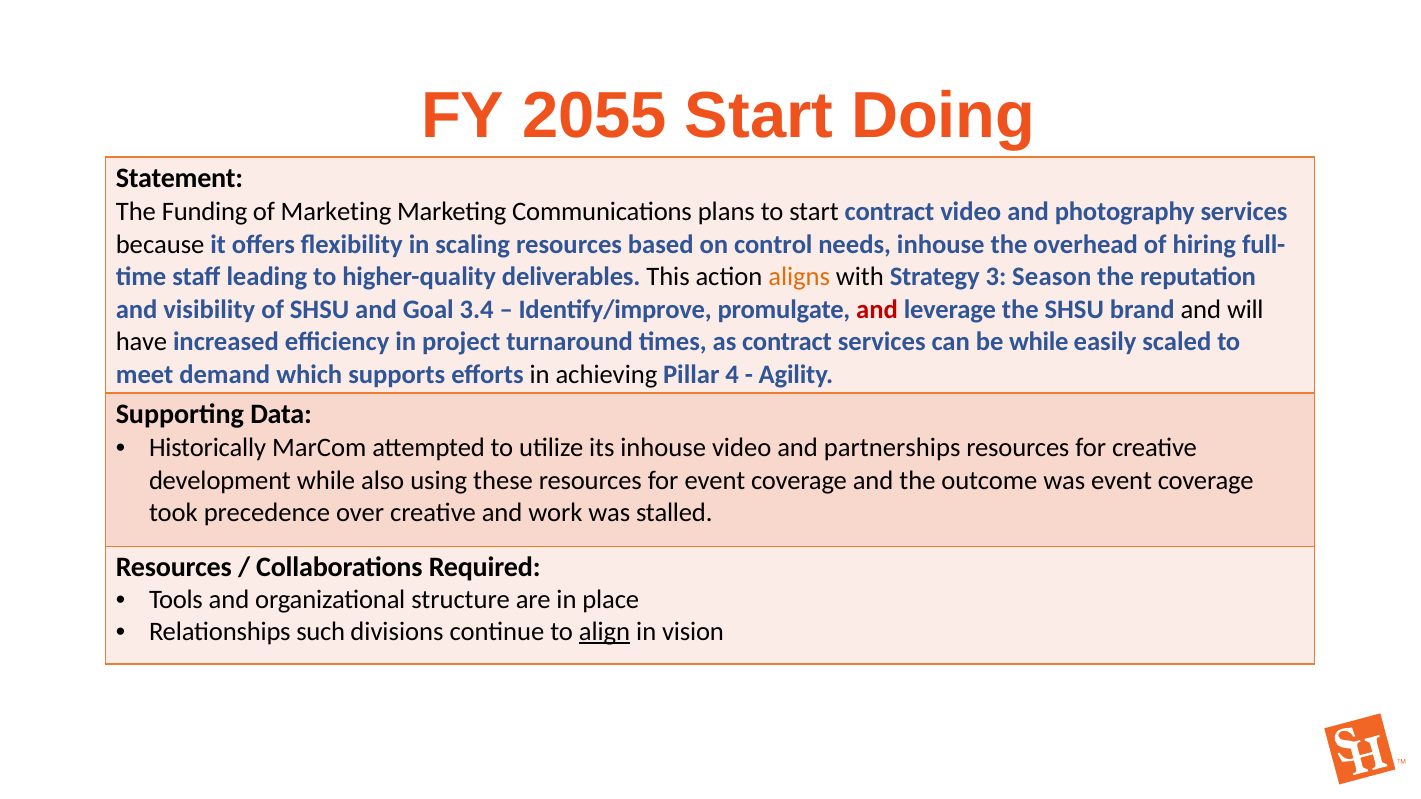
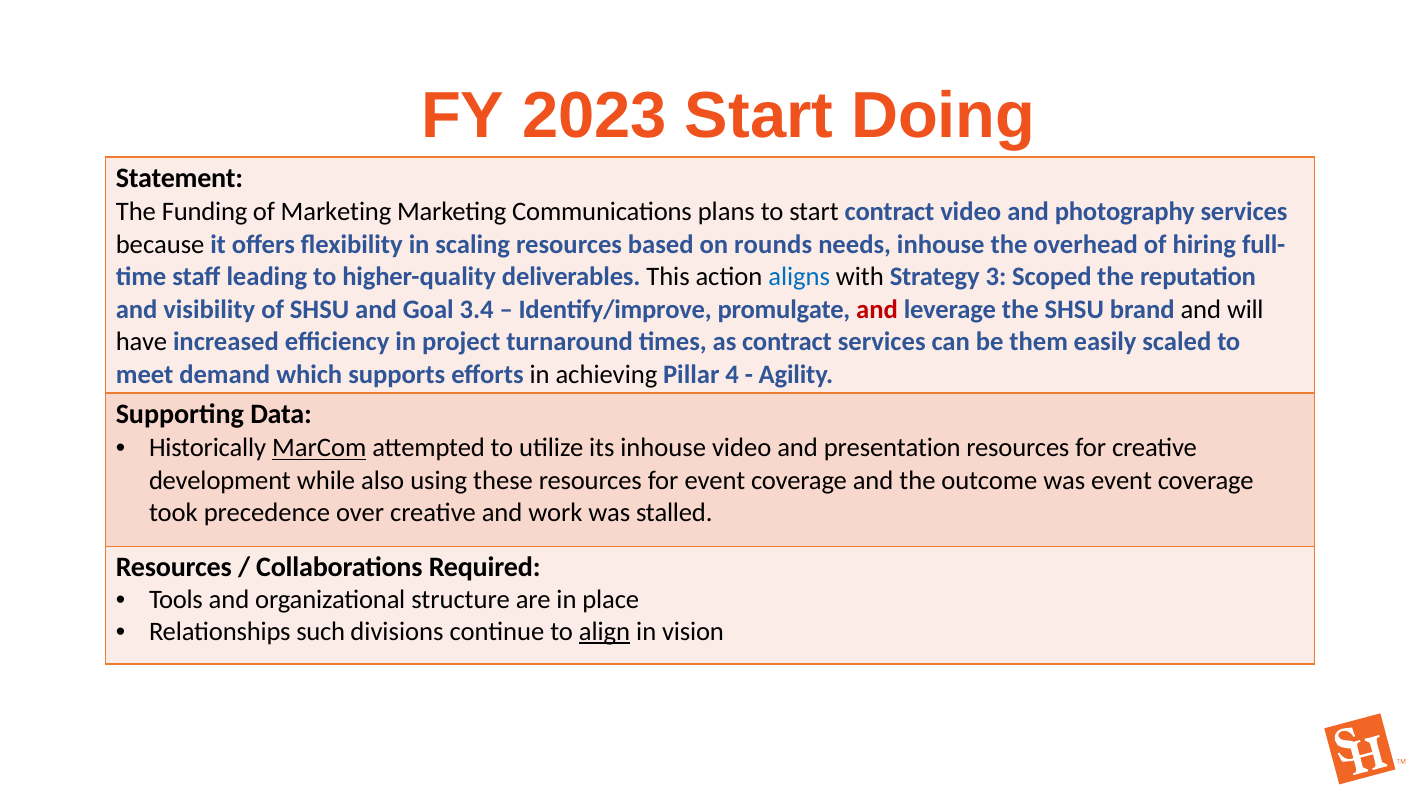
2055: 2055 -> 2023 (594, 116)
control: control -> rounds (773, 244)
aligns colour: orange -> blue (799, 277)
Season: Season -> Scoped (1052, 277)
be while: while -> them (1039, 342)
MarCom underline: none -> present (319, 448)
partnerships: partnerships -> presentation (892, 448)
